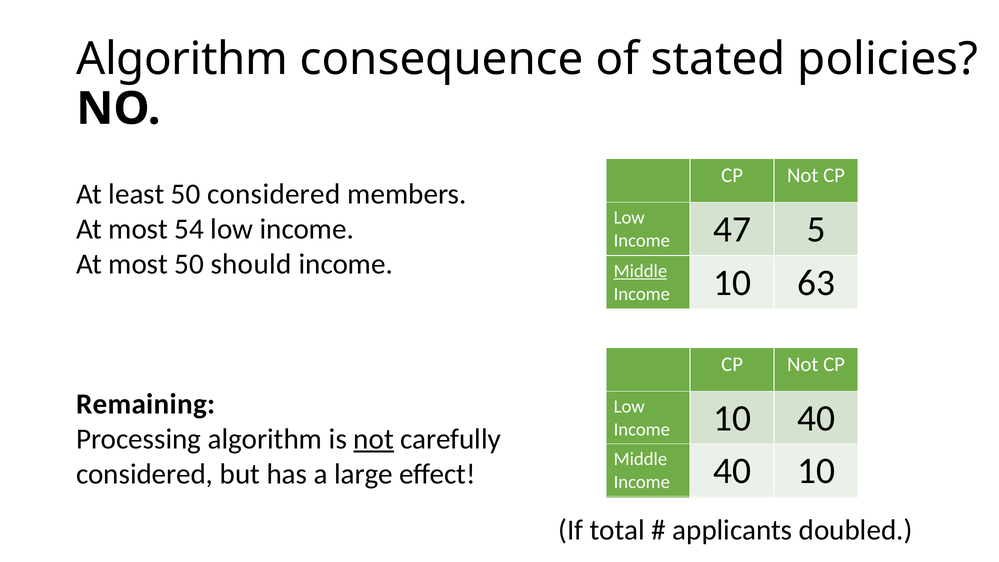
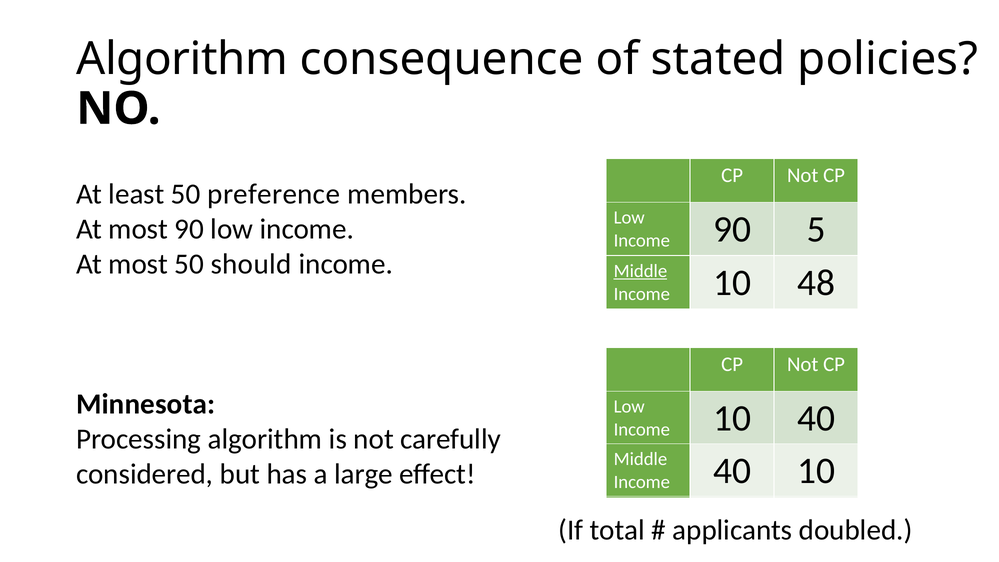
50 considered: considered -> preference (274, 194)
most 54: 54 -> 90 (189, 229)
Income 47: 47 -> 90 (732, 229)
63: 63 -> 48 (816, 283)
Remaining: Remaining -> Minnesota (146, 404)
not underline: present -> none (374, 439)
